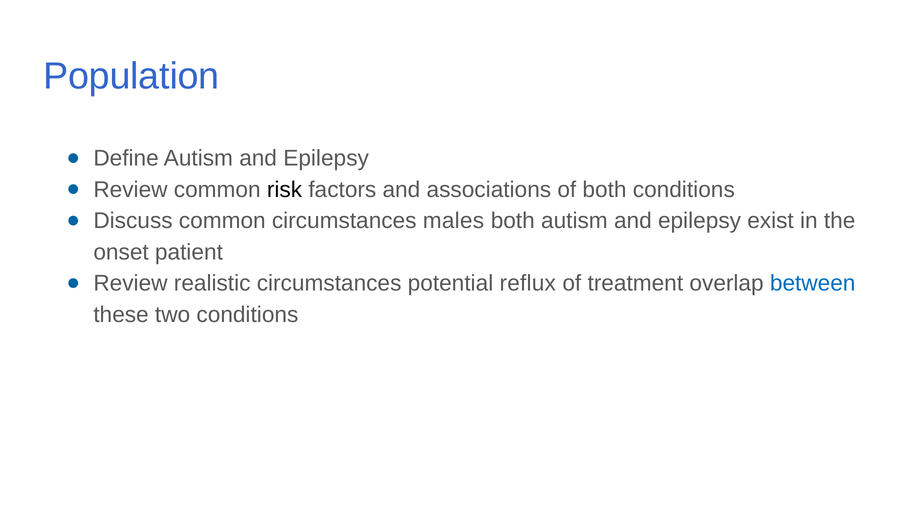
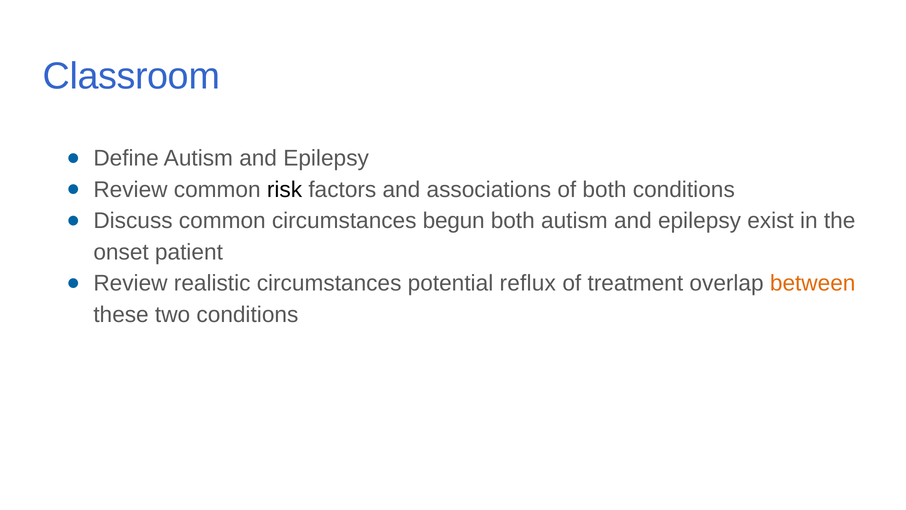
Population: Population -> Classroom (131, 76)
males: males -> begun (454, 221)
between colour: blue -> orange (813, 283)
